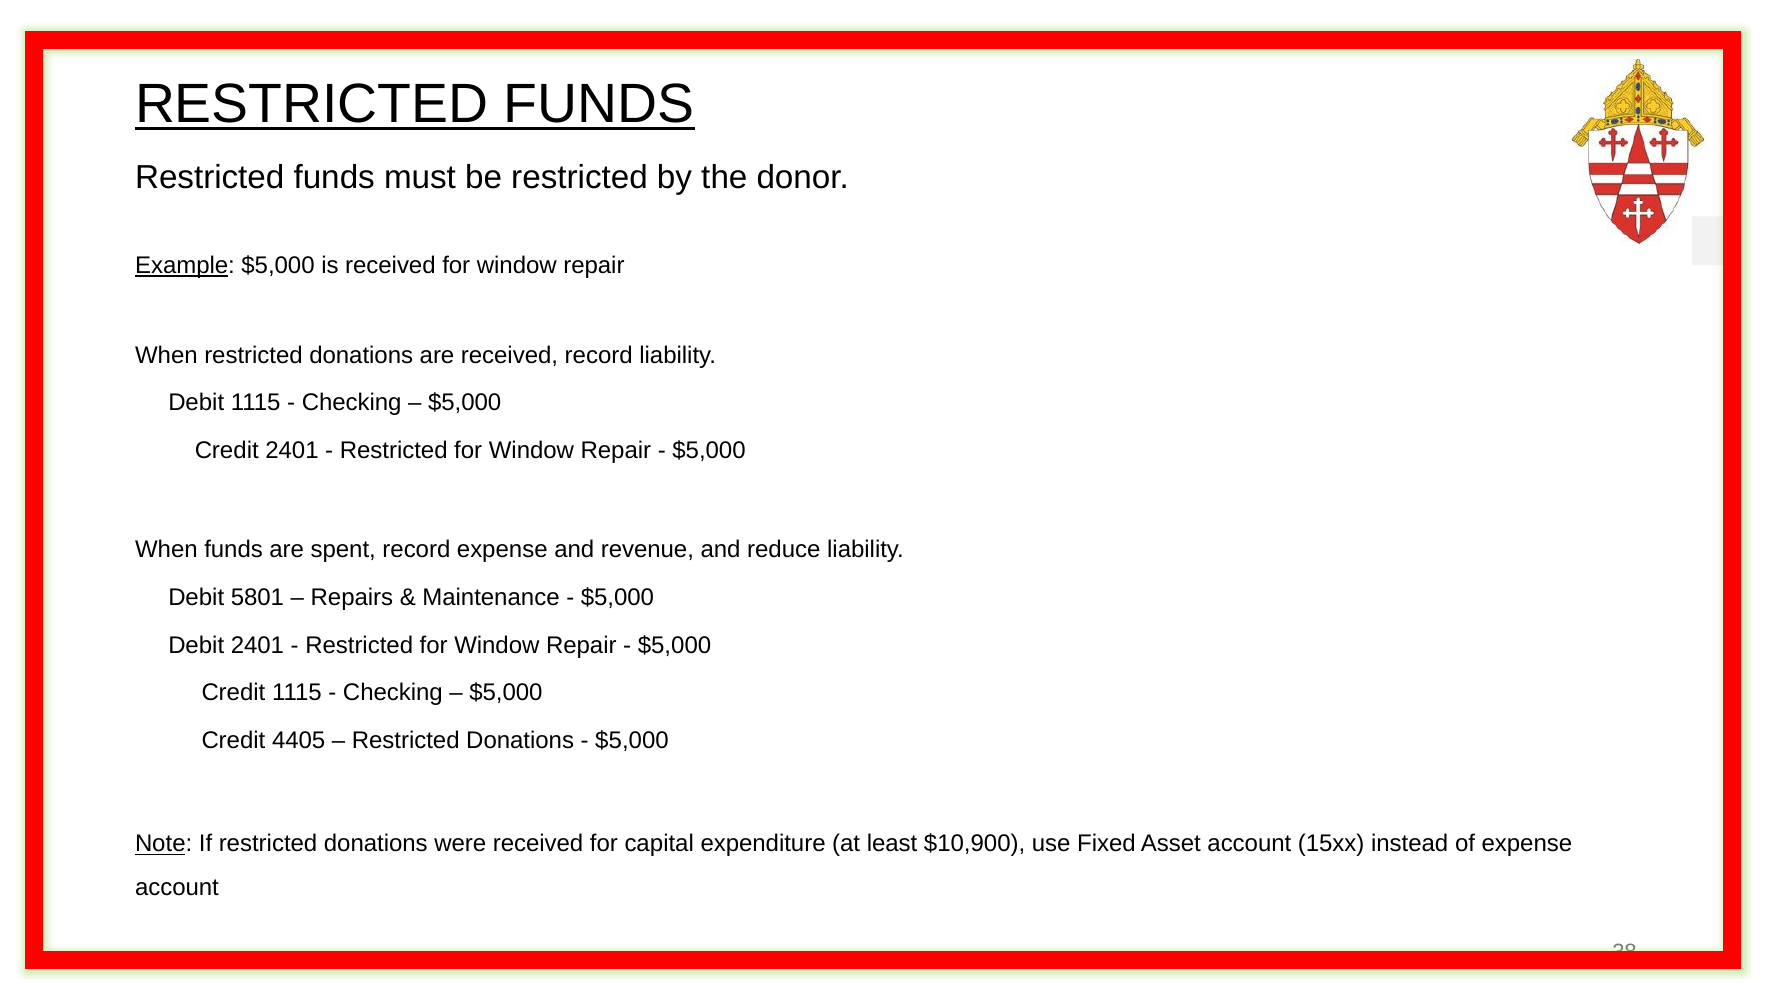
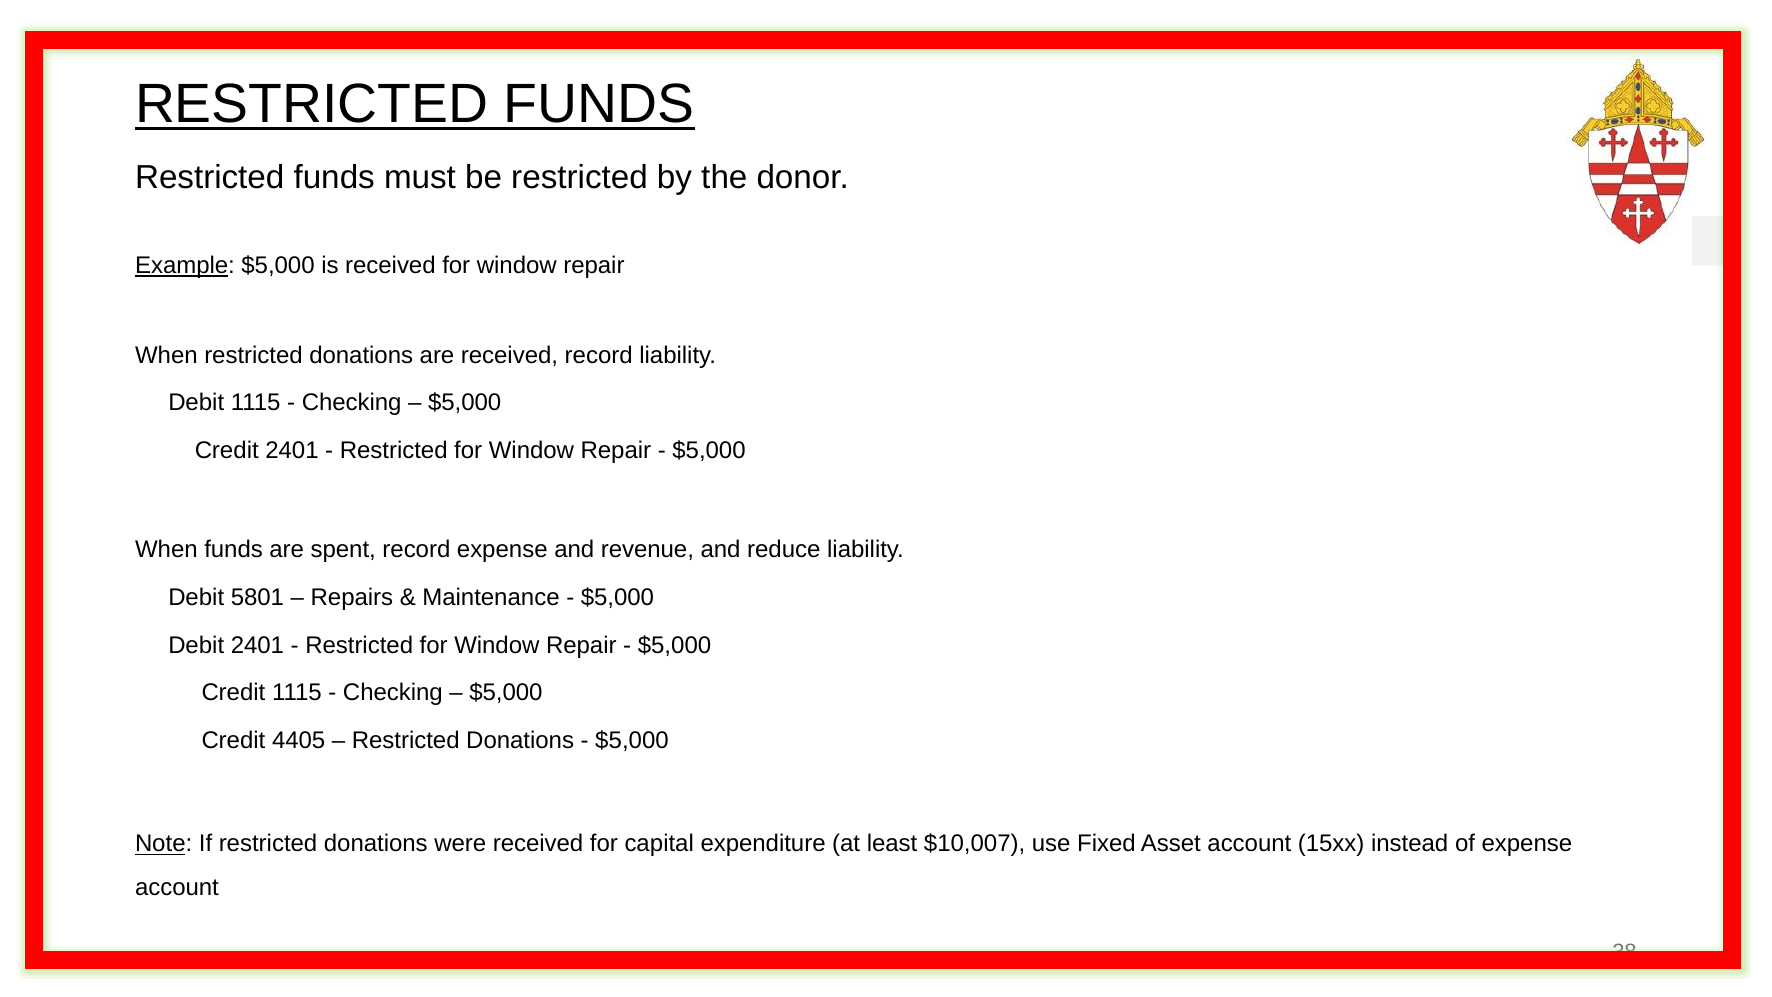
$10,900: $10,900 -> $10,007 (975, 844)
